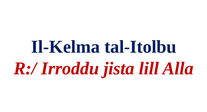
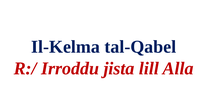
tal-Itolbu: tal-Itolbu -> tal-Qabel (140, 47)
